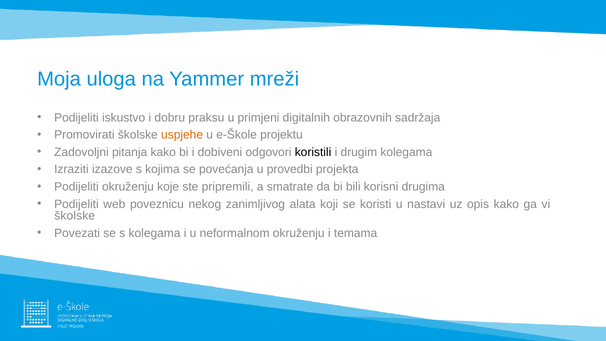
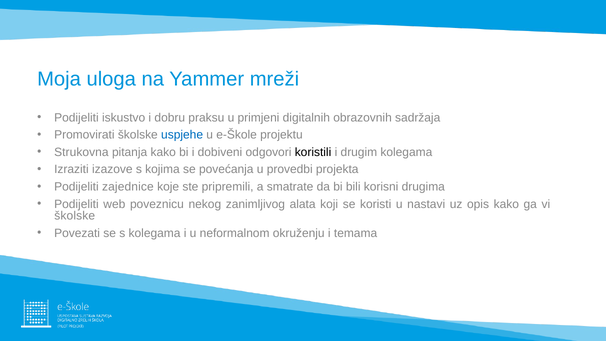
uspjehe colour: orange -> blue (182, 135)
Zadovoljni: Zadovoljni -> Strukovna (81, 152)
Podijeliti okruženju: okruženju -> zajednice (128, 187)
